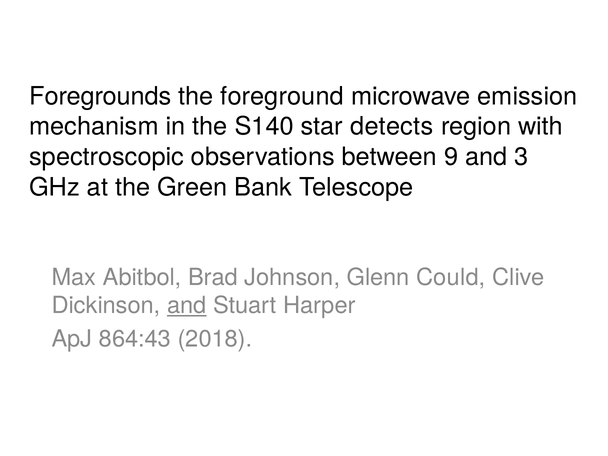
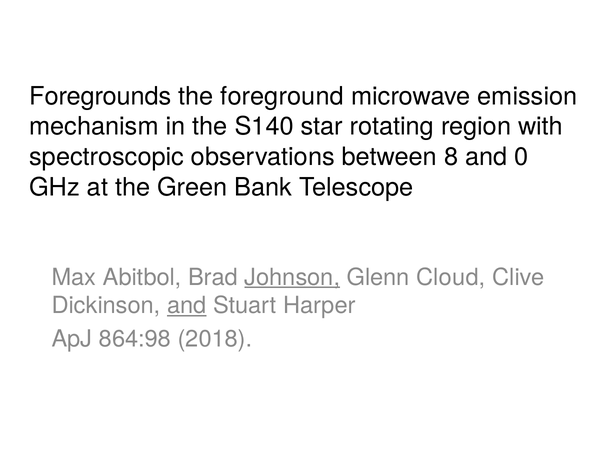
detects: detects -> rotating (392, 127)
9: 9 -> 8 (451, 157)
3: 3 -> 0 (522, 157)
Johnson underline: none -> present (292, 277)
Could: Could -> Cloud (451, 277)
864:43: 864:43 -> 864:98 (135, 339)
